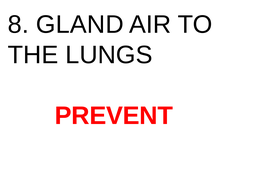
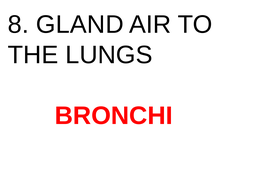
PREVENT: PREVENT -> BRONCHI (114, 116)
